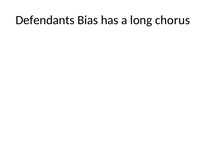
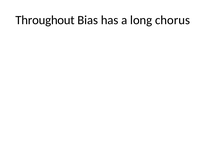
Defendants: Defendants -> Throughout (45, 20)
